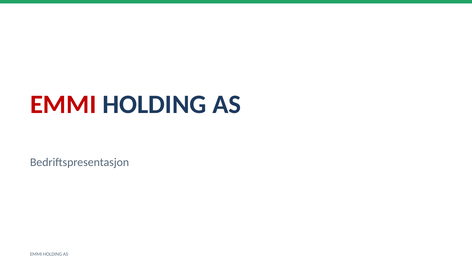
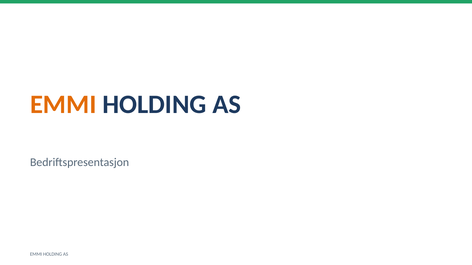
EMMI colour: red -> orange (63, 105)
